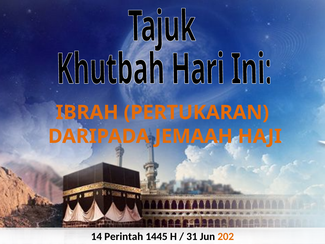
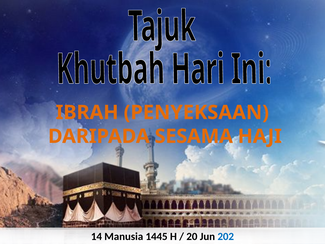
PERTUKARAN: PERTUKARAN -> PENYEKSAAN (196, 112)
JEMAAH: JEMAAH -> SESAMA (194, 136)
Perintah: Perintah -> Manusia (124, 236)
31: 31 -> 20 (192, 236)
202 colour: orange -> blue (226, 236)
